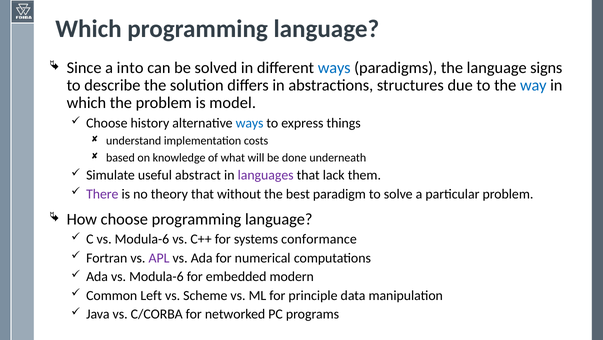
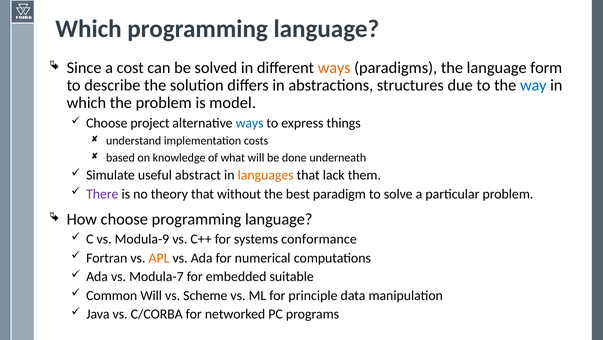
into: into -> cost (130, 68)
ways colour: blue -> orange (334, 68)
signs: signs -> form (546, 68)
history: history -> project (150, 123)
languages colour: purple -> orange (266, 175)
C vs Modula-6: Modula-6 -> Modula-9 (142, 239)
APL colour: purple -> orange (159, 257)
Ada vs Modula-6: Modula-6 -> Modula-7 (156, 276)
modern: modern -> suitable (292, 276)
Common Left: Left -> Will (151, 295)
